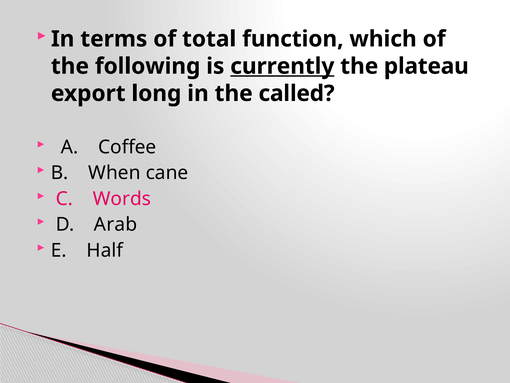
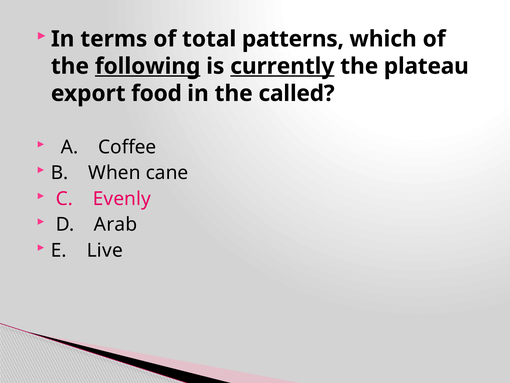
function: function -> patterns (293, 39)
following underline: none -> present (148, 66)
long: long -> food (156, 93)
Words: Words -> Evenly (122, 198)
Half: Half -> Live (105, 250)
